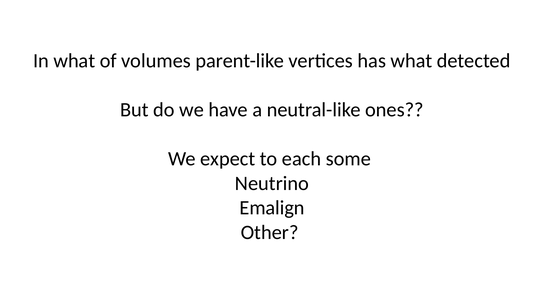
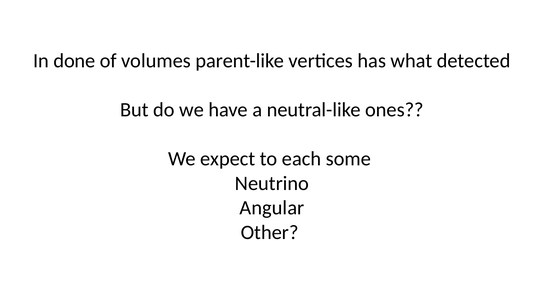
In what: what -> done (74, 61)
Emalign: Emalign -> Angular (272, 208)
